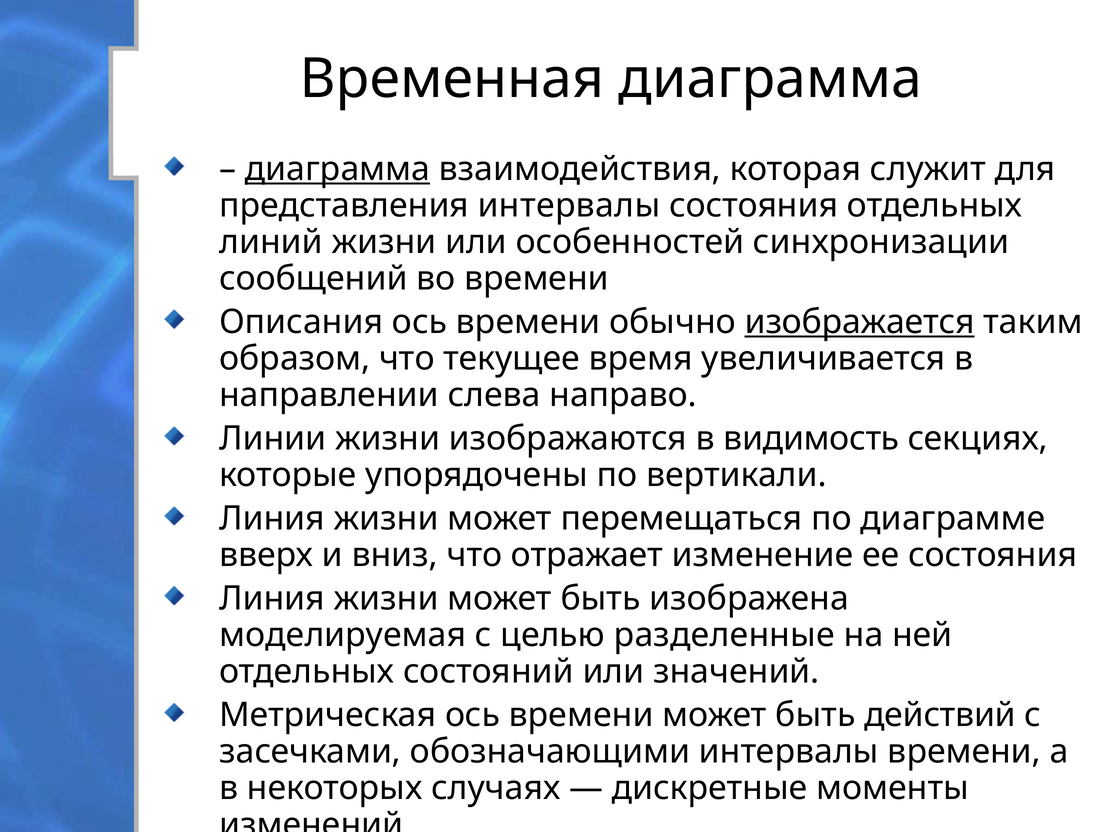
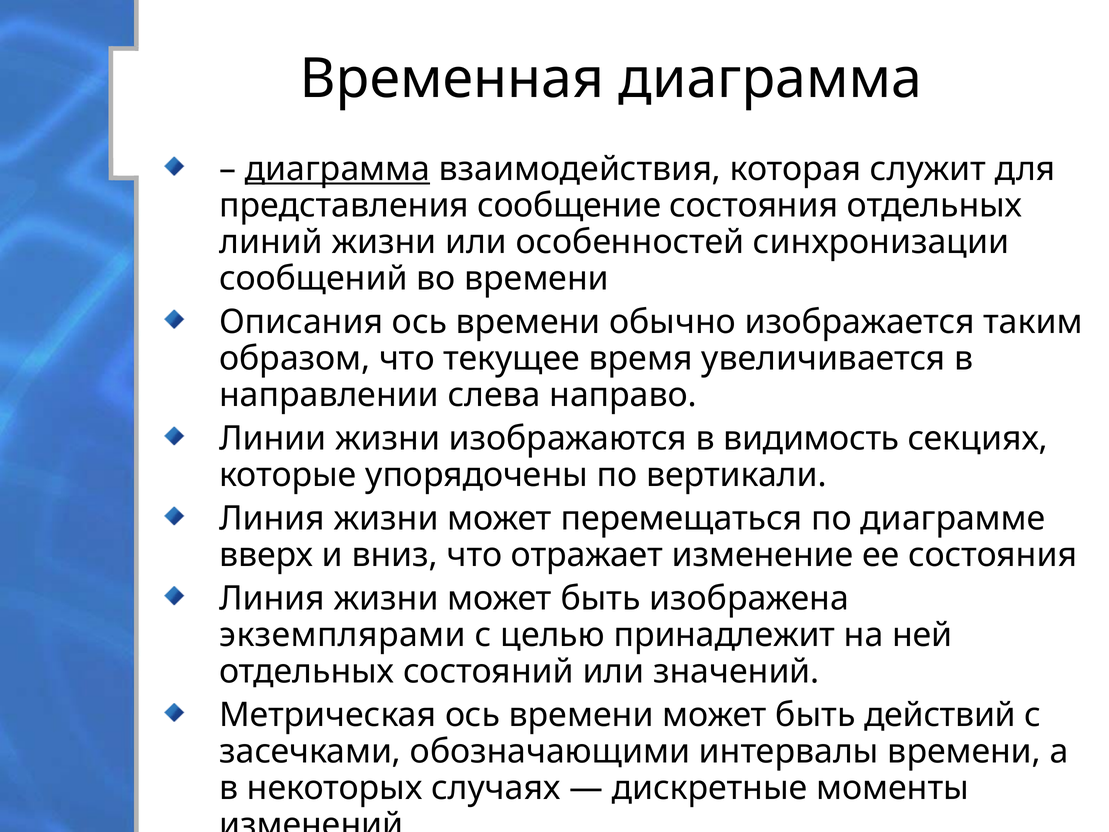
представления интервалы: интервалы -> сообщение (569, 205)
изображается underline: present -> none (860, 322)
моделируемая: моделируемая -> экземплярами (343, 635)
разделенные: разделенные -> принадлежит (725, 635)
